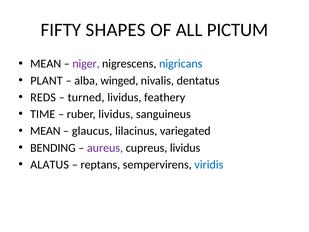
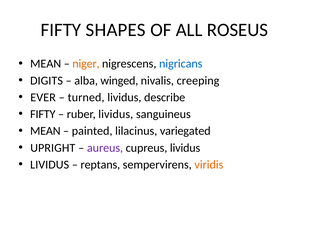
PICTUM: PICTUM -> ROSEUS (238, 30)
niger colour: purple -> orange (86, 64)
PLANT: PLANT -> DIGITS (47, 80)
dentatus: dentatus -> creeping (198, 80)
REDS: REDS -> EVER (43, 97)
feathery: feathery -> describe (165, 97)
TIME: TIME -> FIFTY (43, 114)
glaucus: glaucus -> painted (92, 131)
BENDING: BENDING -> UPRIGHT (53, 148)
ALATUS: ALATUS -> LIVIDUS (50, 164)
viridis colour: blue -> orange (209, 164)
